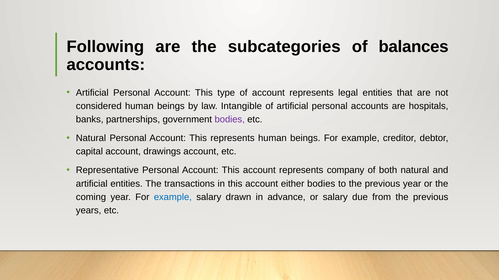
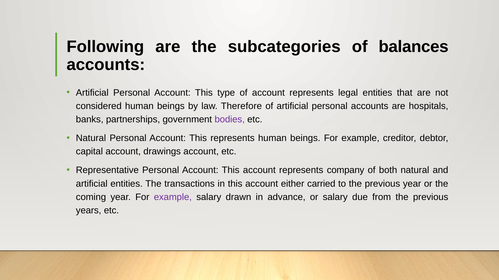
Intangible: Intangible -> Therefore (241, 106)
either bodies: bodies -> carried (321, 184)
example colour: blue -> purple (173, 198)
